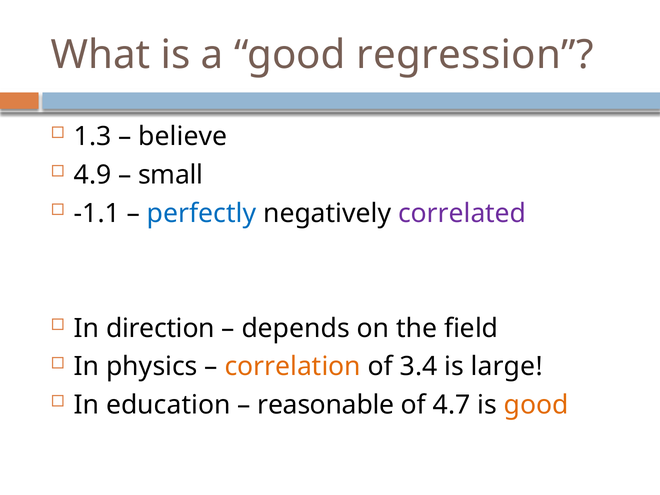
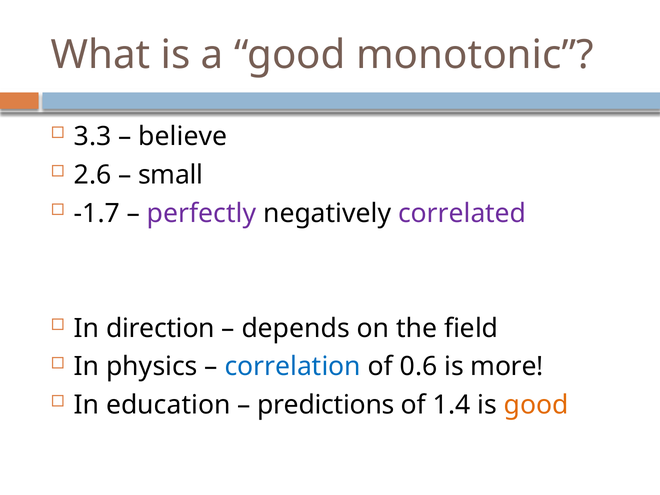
regression: regression -> monotonic (475, 55)
1.3: 1.3 -> 3.3 (93, 137)
4.9: 4.9 -> 2.6 (93, 175)
-1.1: -1.1 -> -1.7 (97, 213)
perfectly colour: blue -> purple (202, 213)
correlation colour: orange -> blue (293, 367)
3.4: 3.4 -> 0.6 (419, 367)
large: large -> more (507, 367)
reasonable: reasonable -> predictions (326, 405)
4.7: 4.7 -> 1.4 (452, 405)
